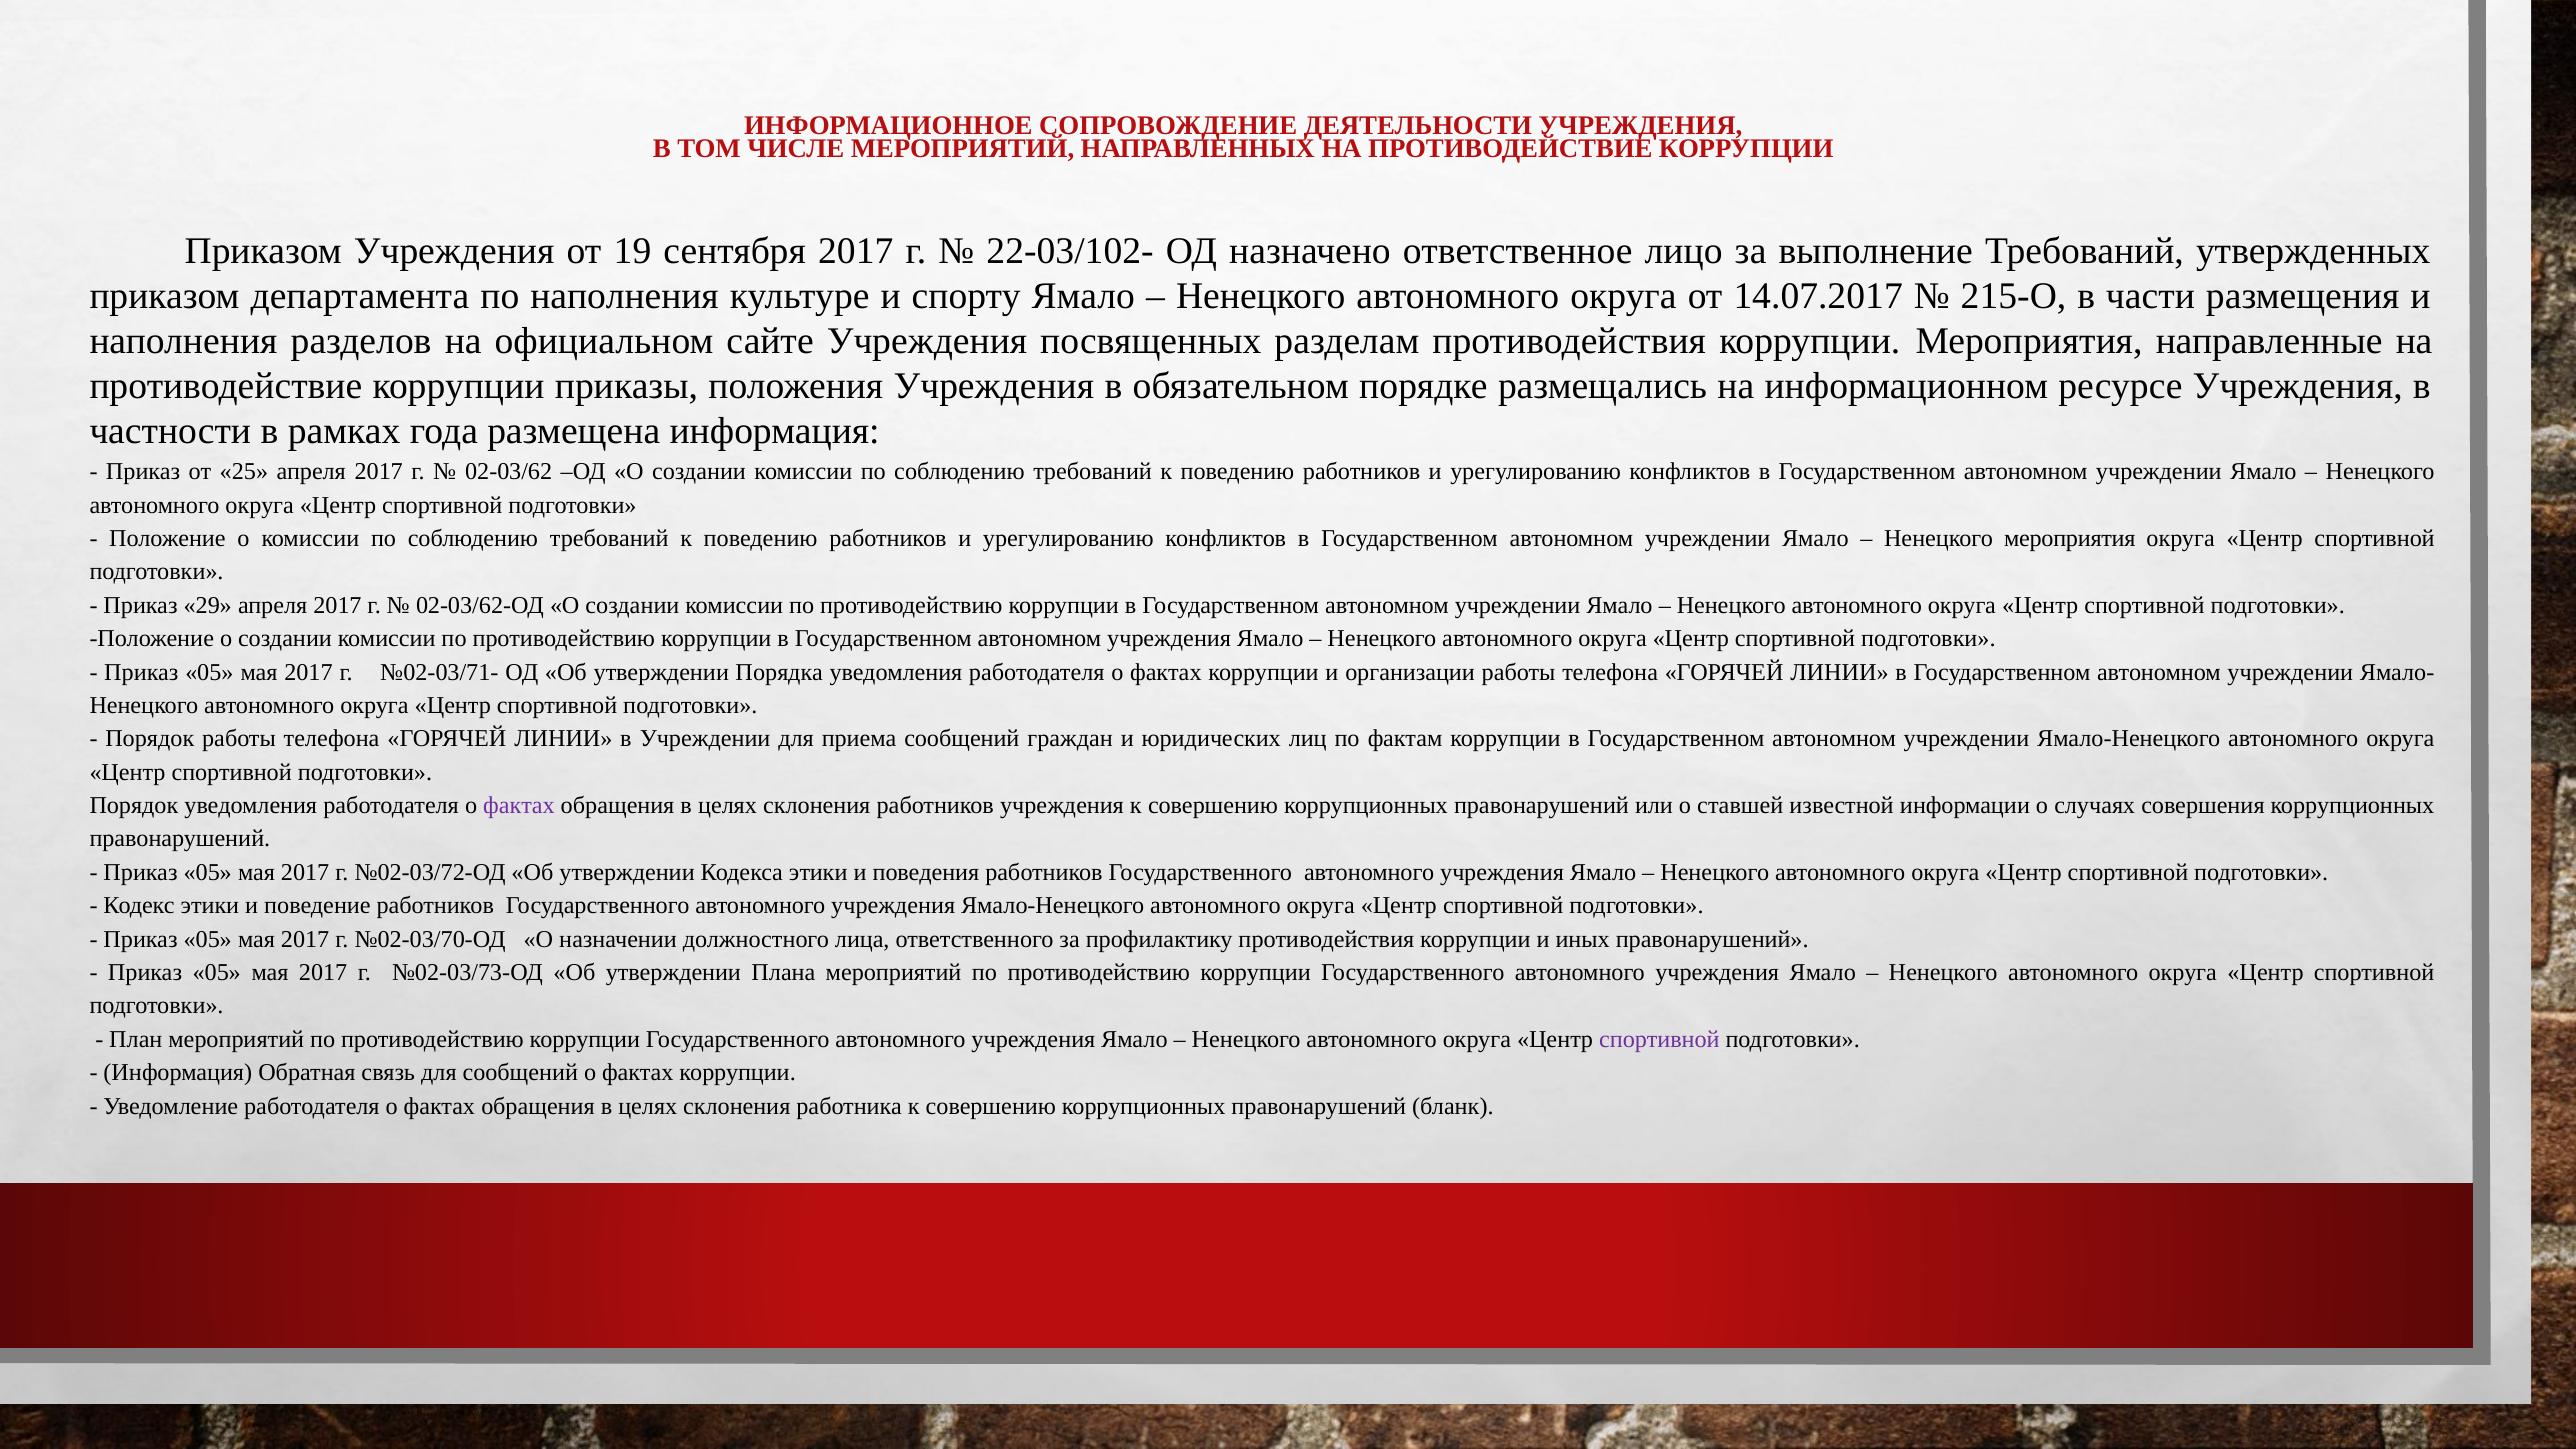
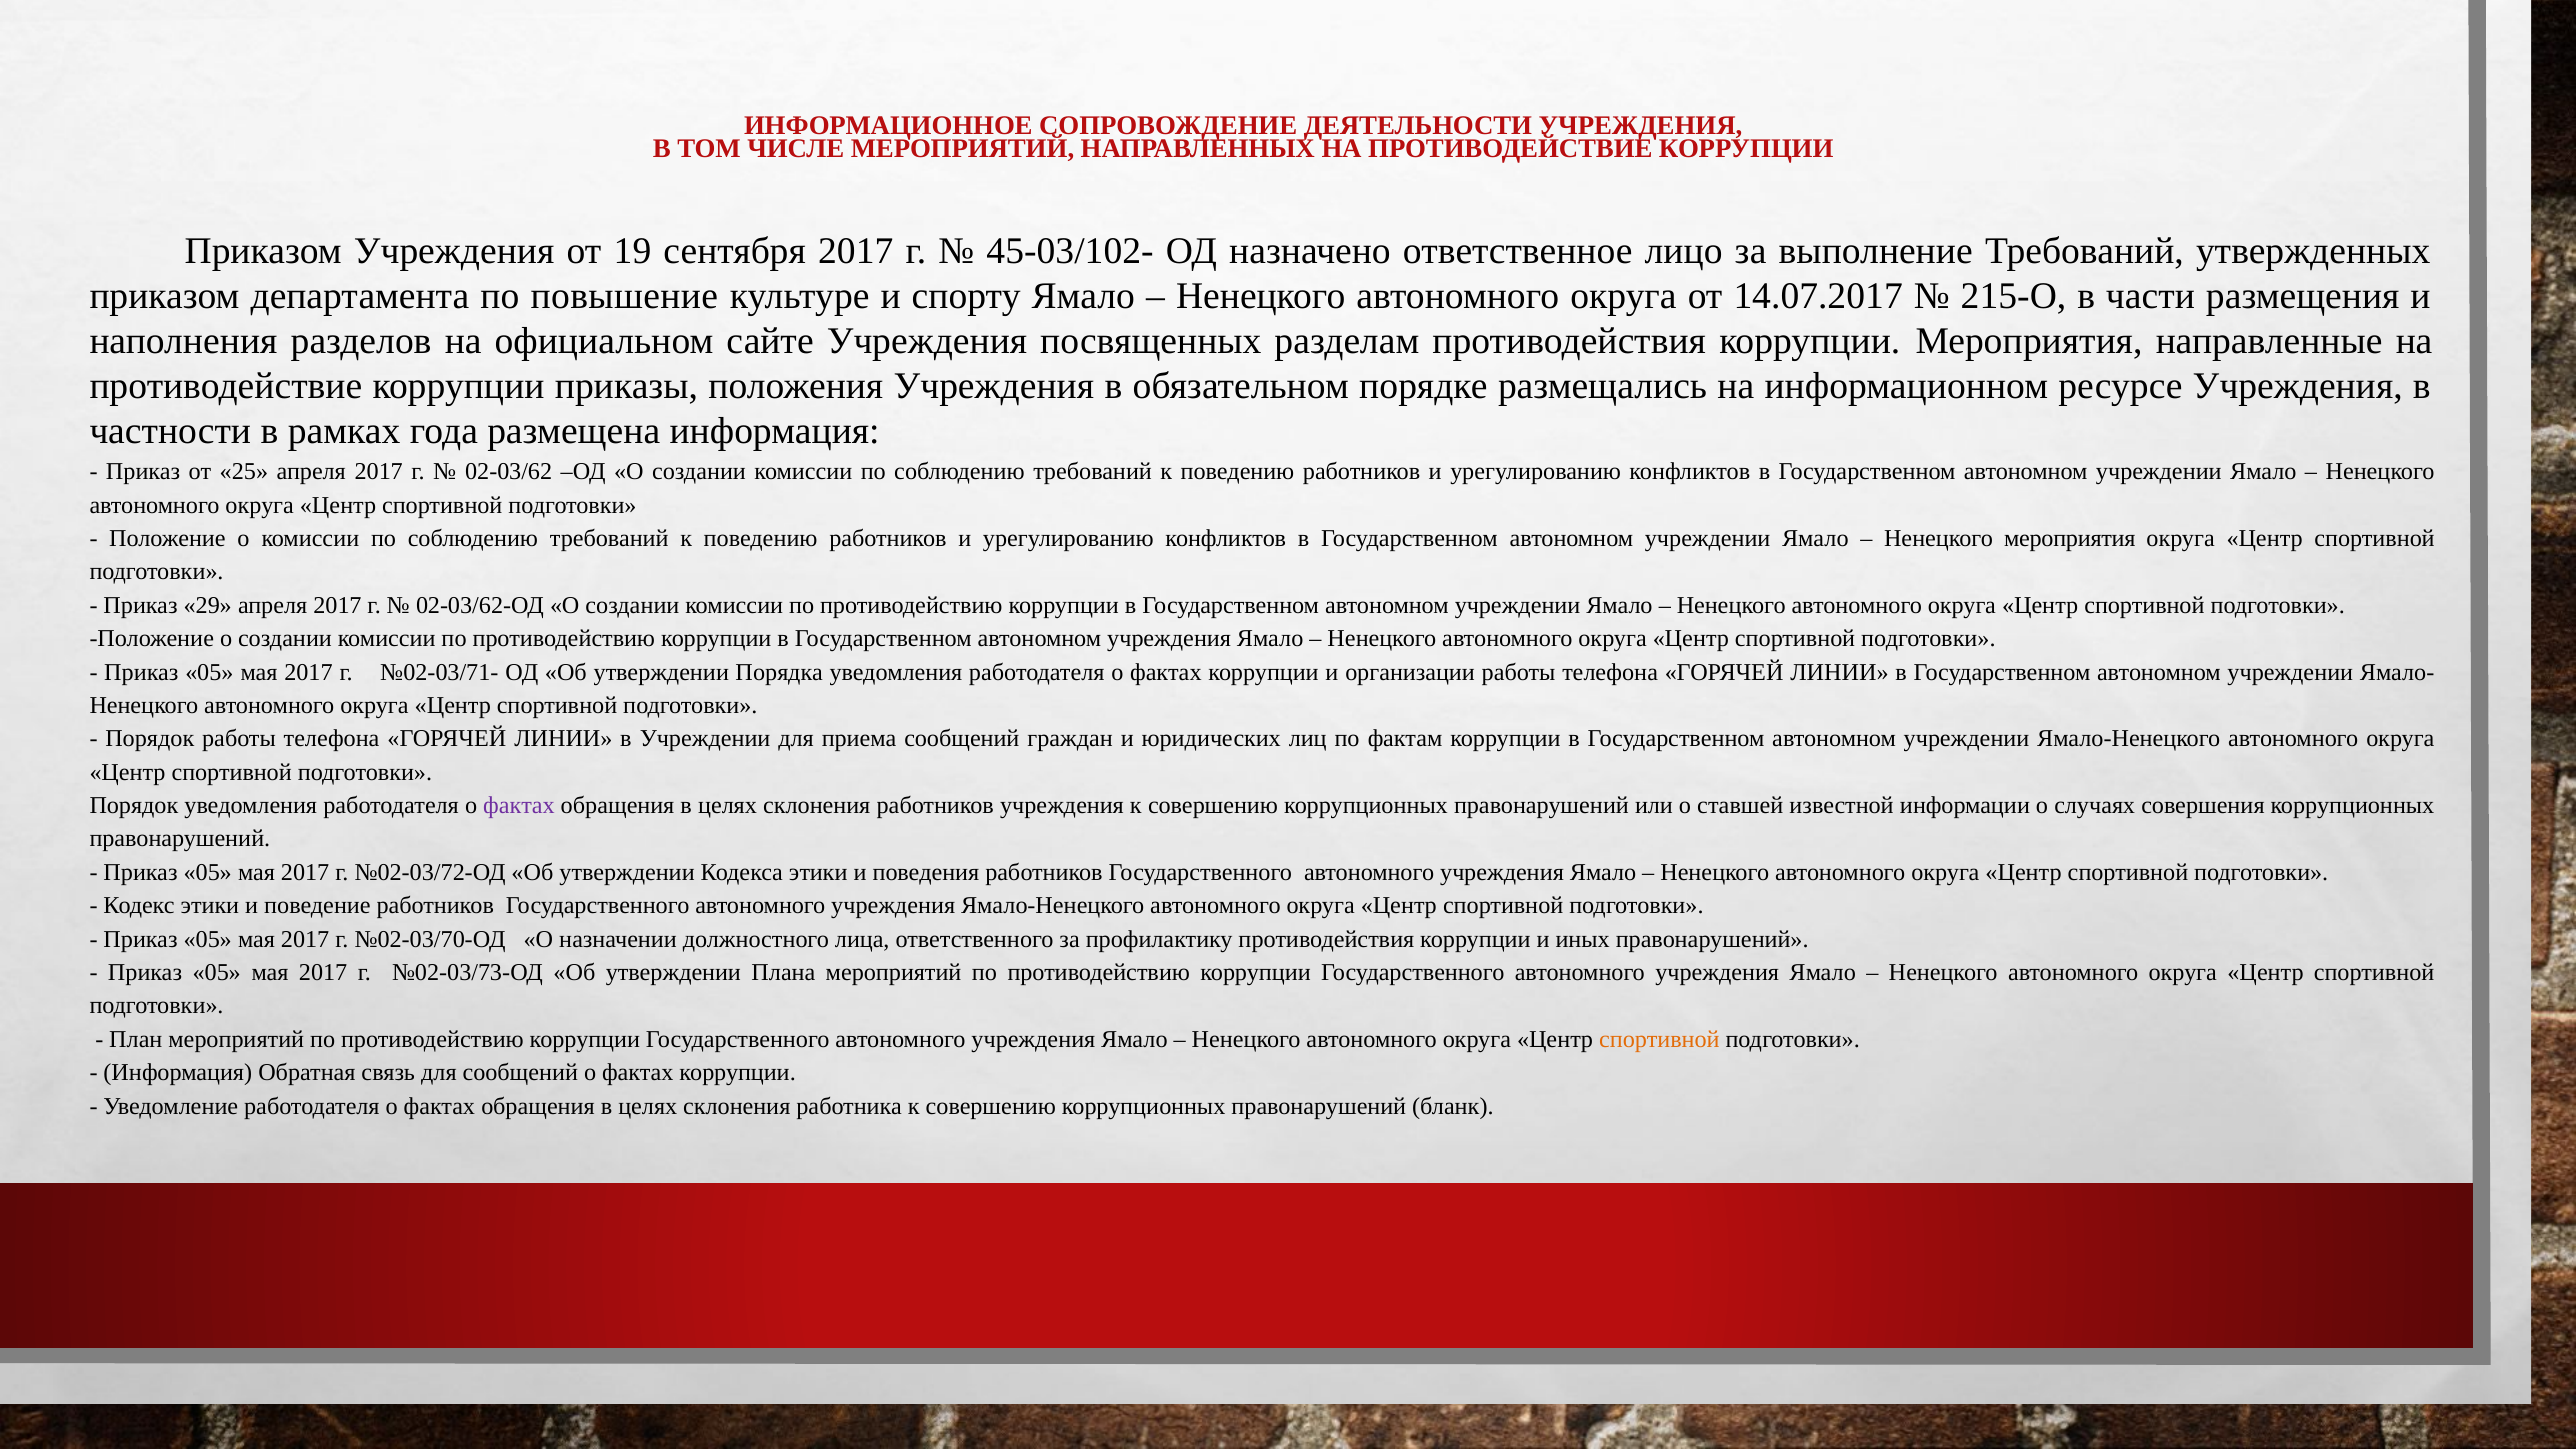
22-03/102-: 22-03/102- -> 45-03/102- (1070, 251)
по наполнения: наполнения -> повышение (624, 296)
спортивной colour: purple -> orange (1659, 1039)
